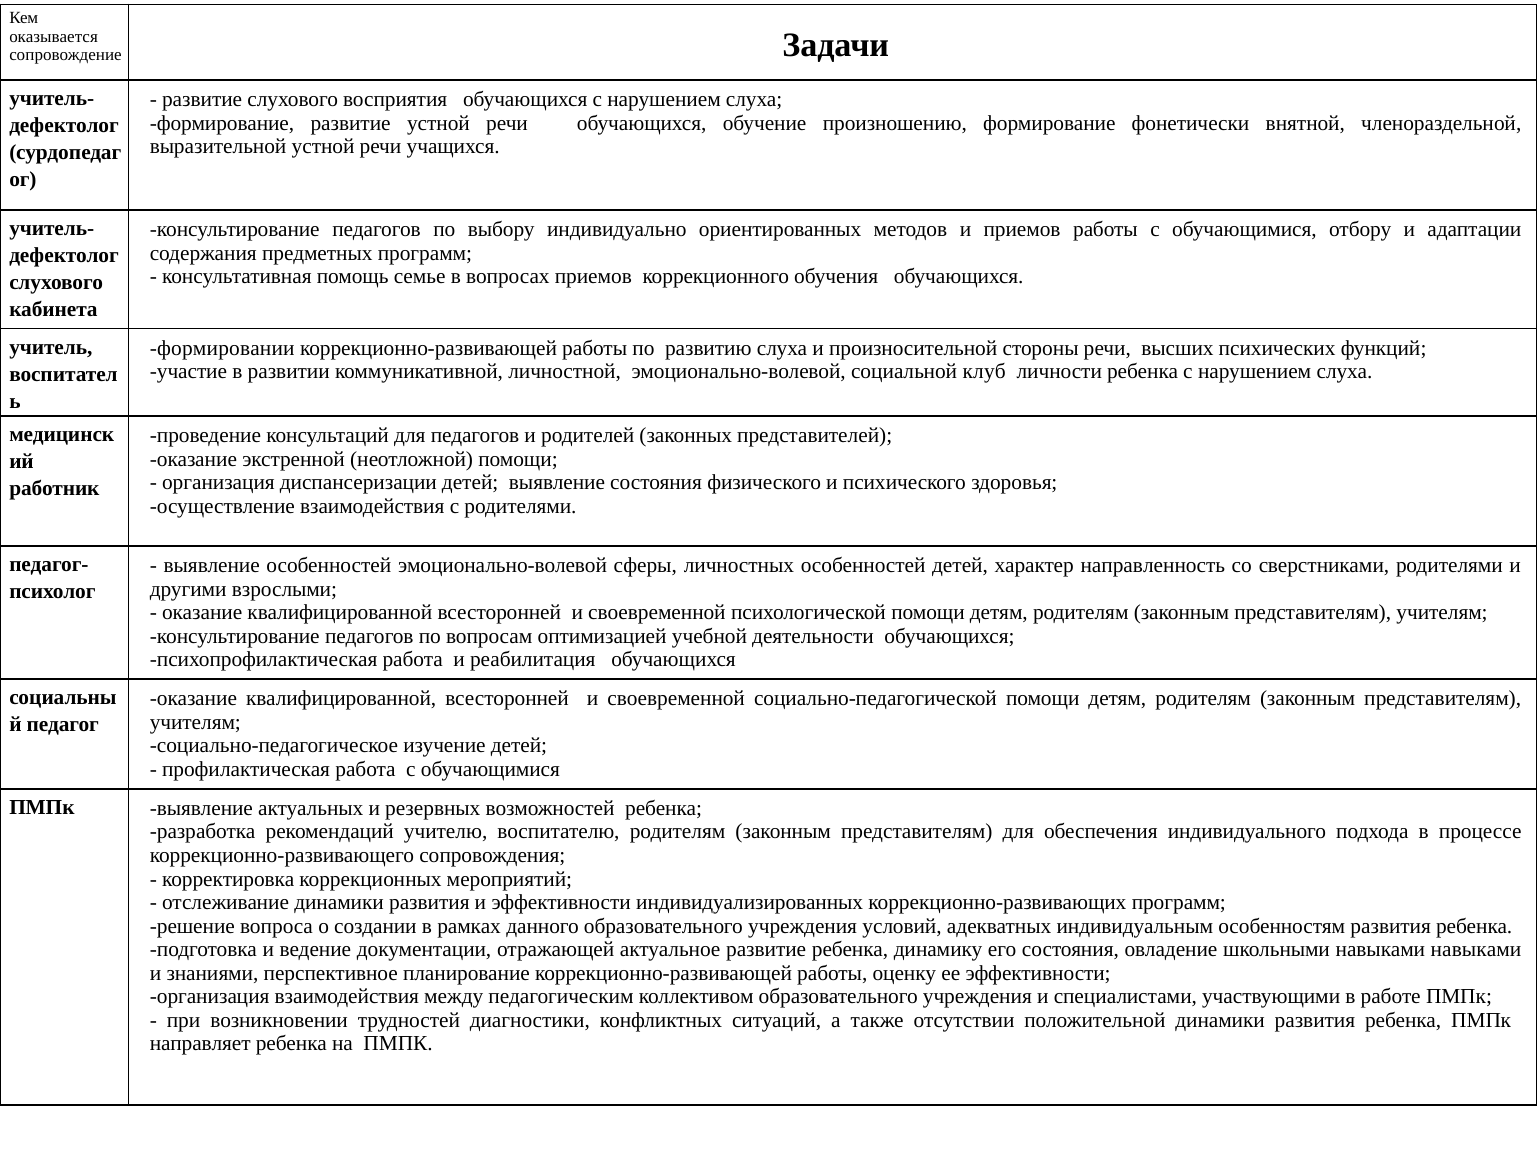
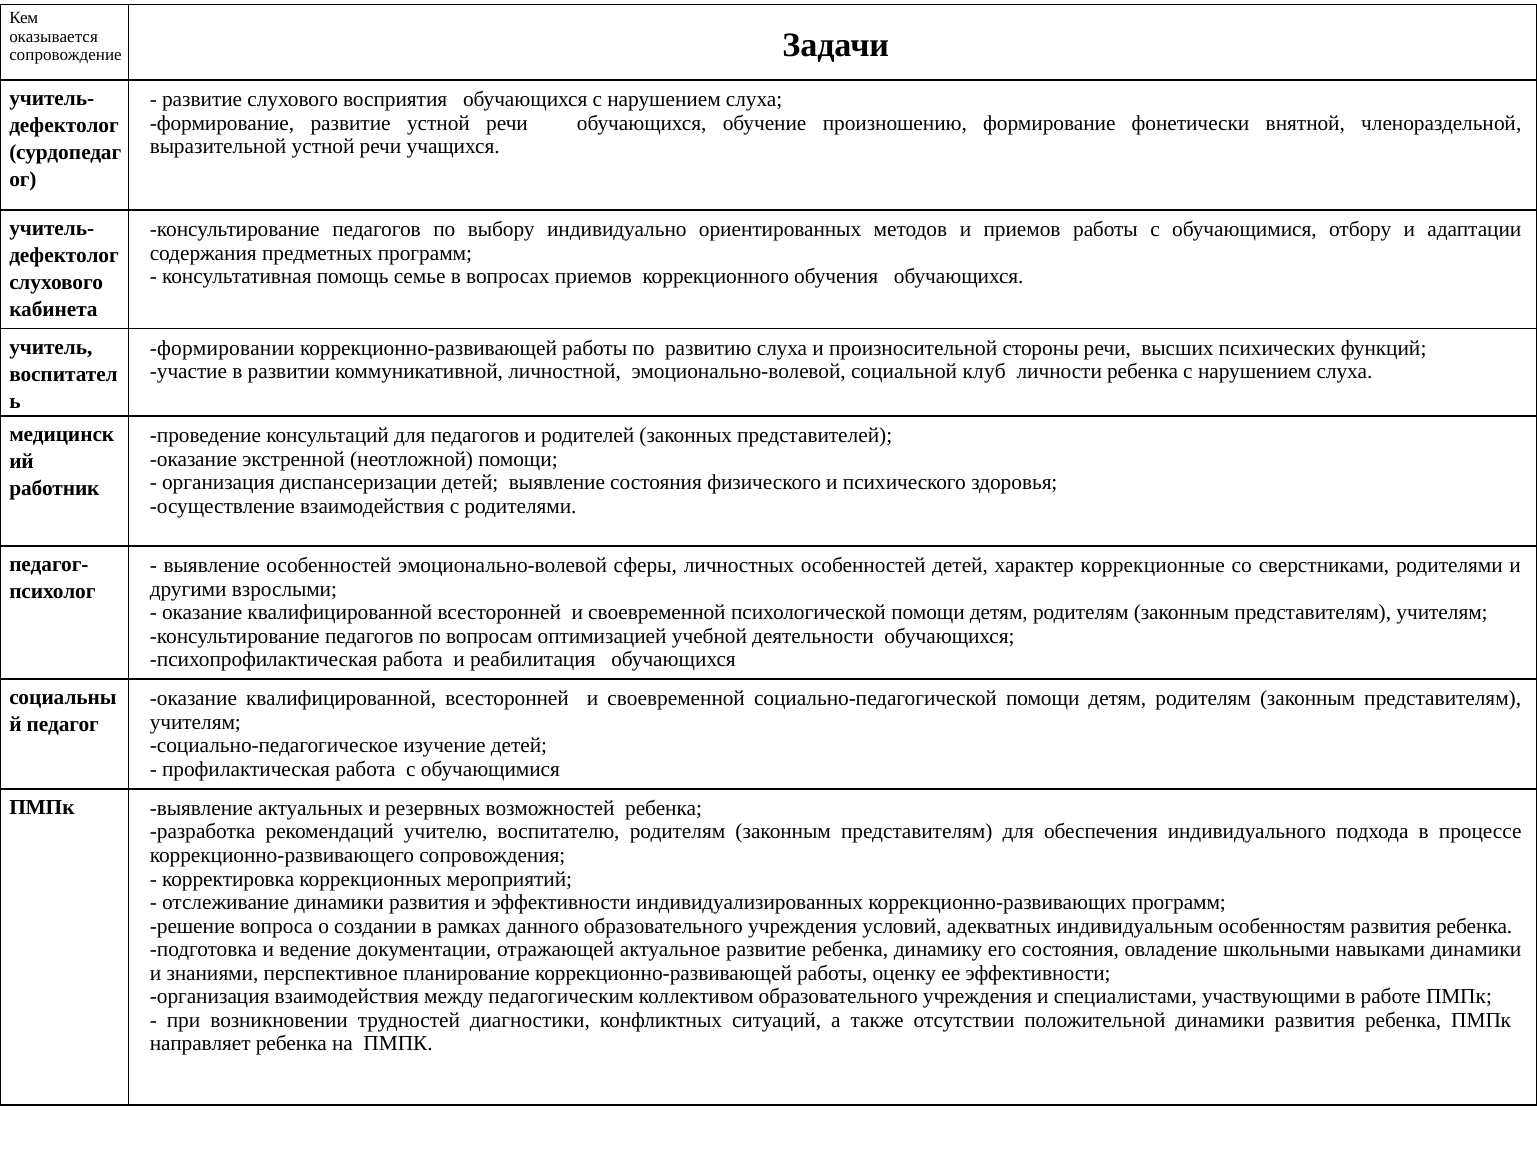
направленность: направленность -> коррекционные (1153, 566)
навыками навыками: навыками -> динамики (1476, 949)
